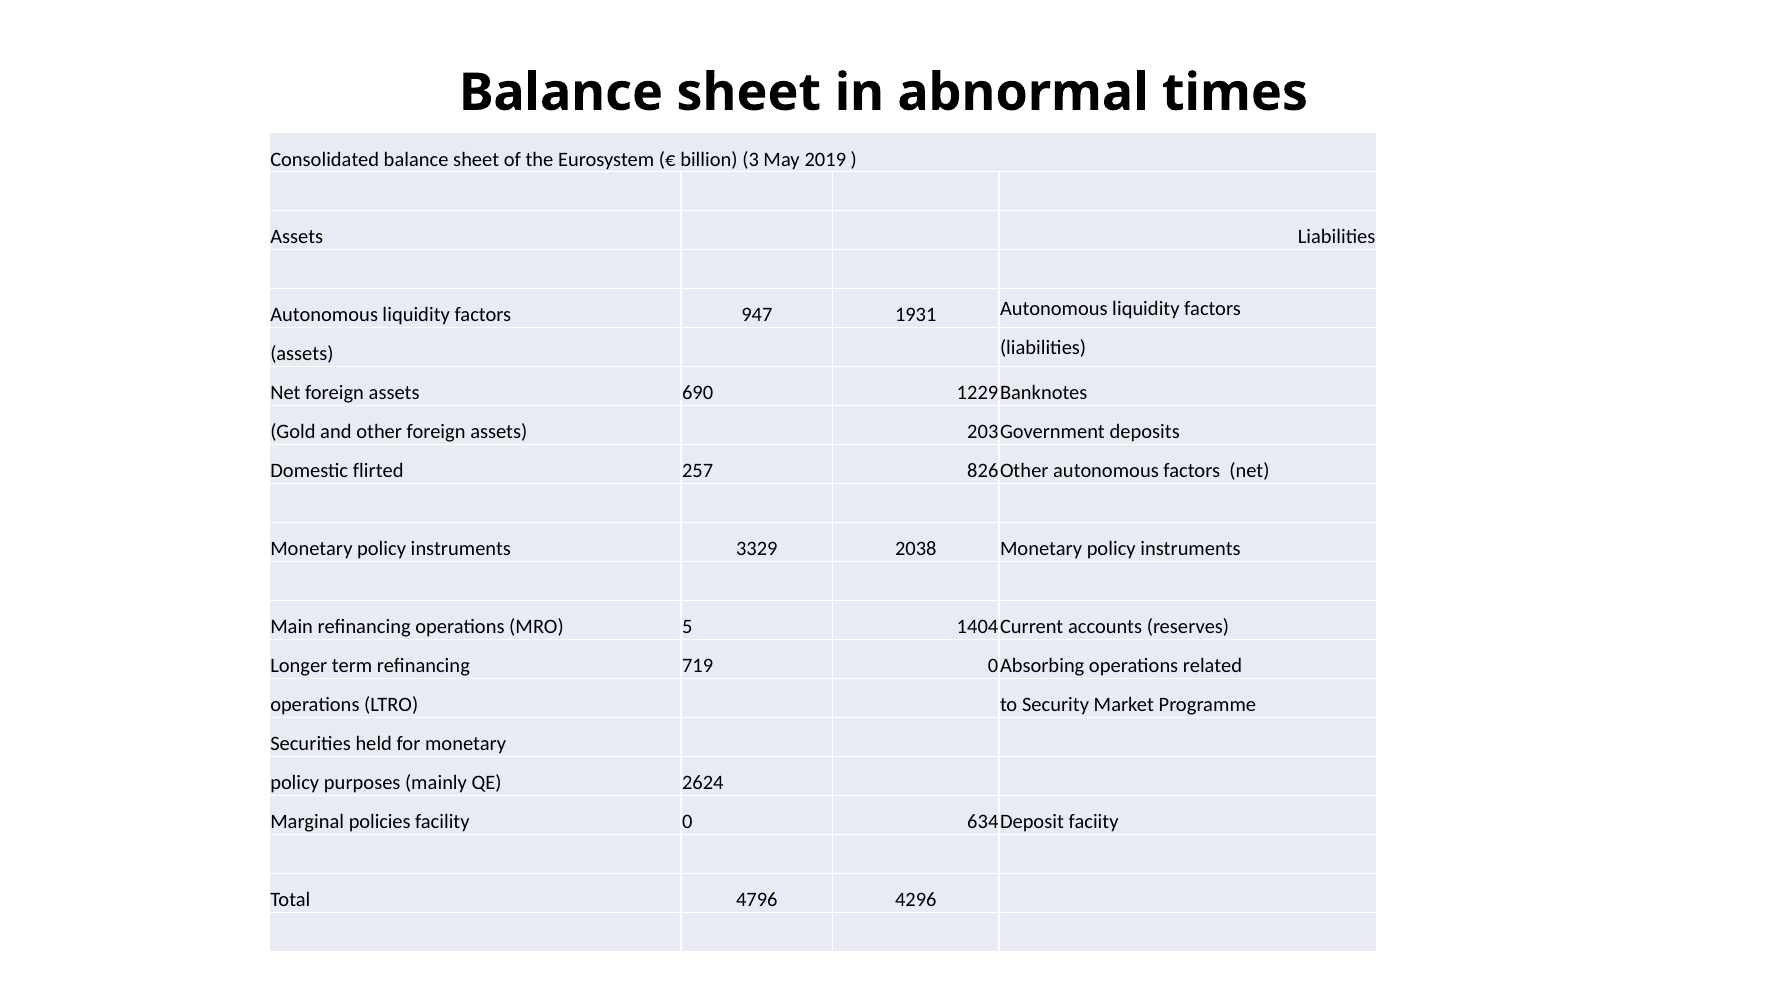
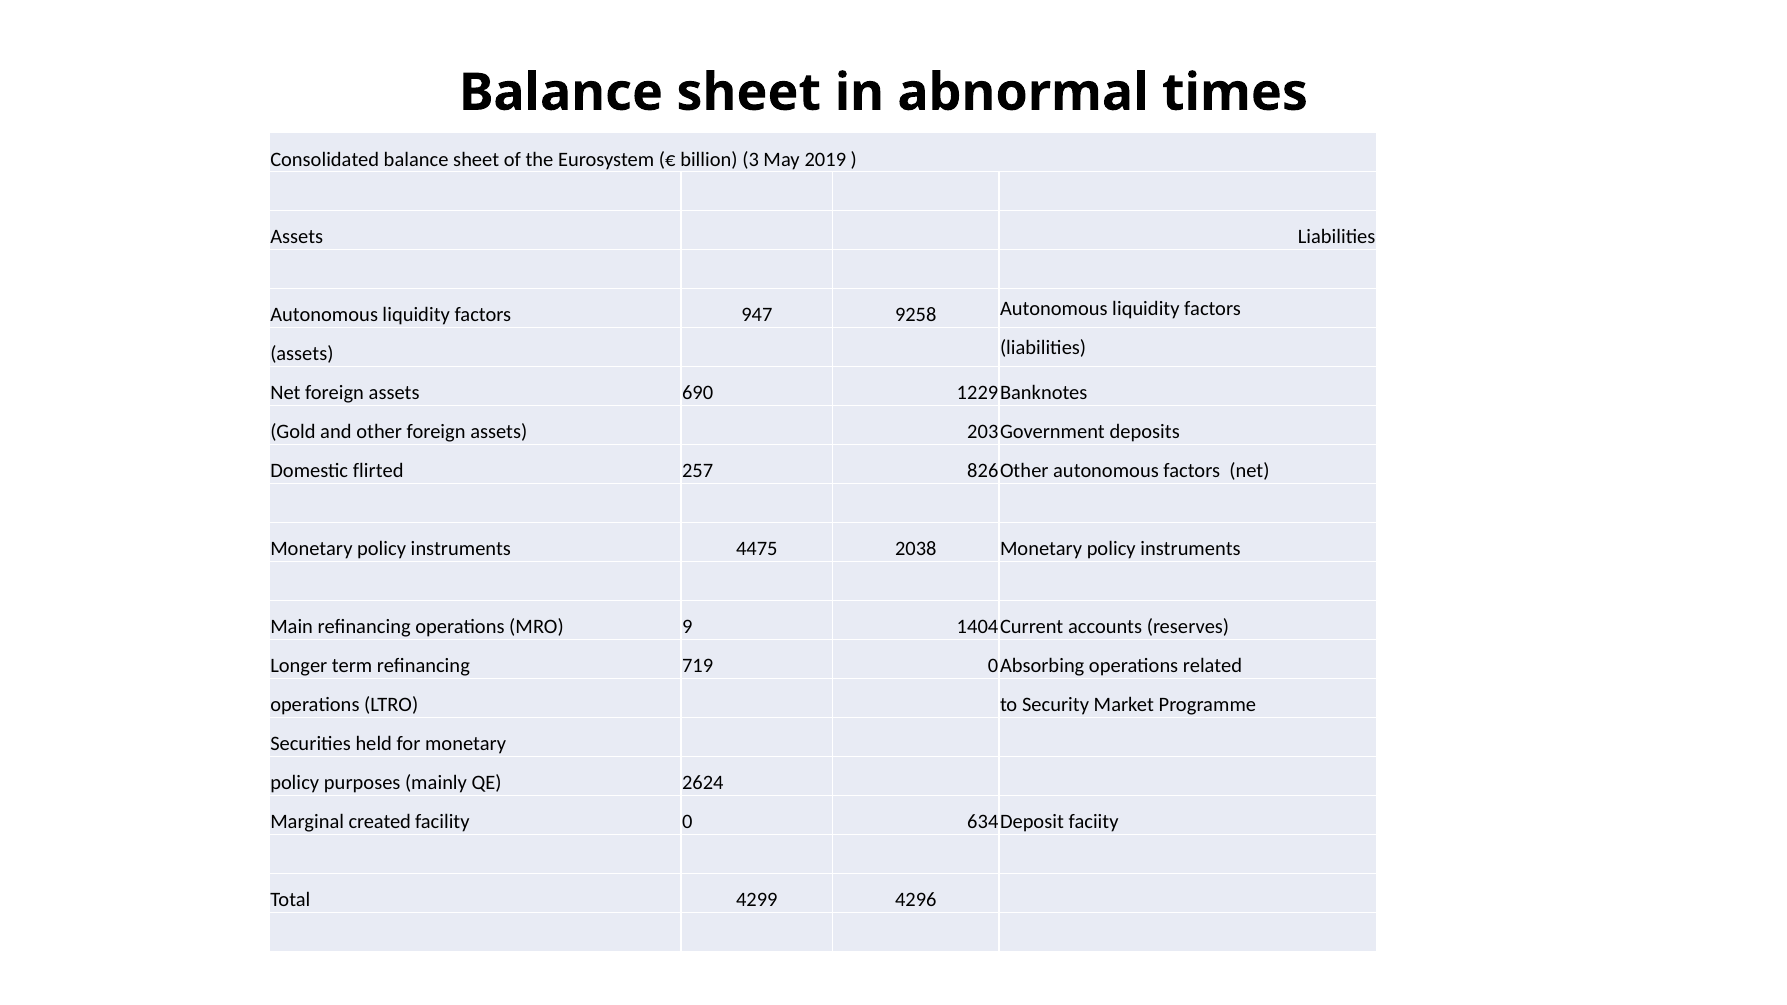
1931: 1931 -> 9258 (916, 315)
3329: 3329 -> 4475 (757, 549)
5: 5 -> 9 (687, 627)
policies: policies -> created (380, 822)
4796: 4796 -> 4299 (757, 900)
